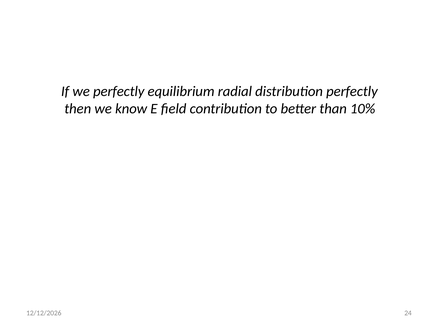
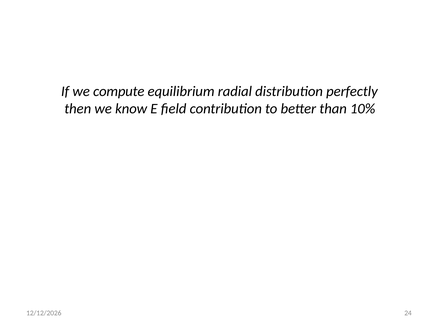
we perfectly: perfectly -> compute (119, 91)
